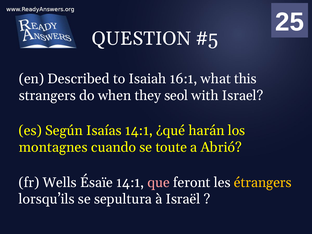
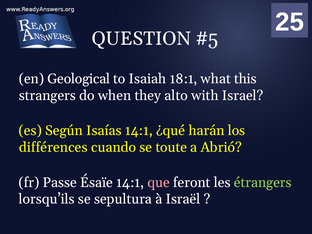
Described: Described -> Geological (79, 79)
16:1: 16:1 -> 18:1 (184, 79)
seol: seol -> alto (176, 96)
montagnes: montagnes -> différences (53, 147)
Wells: Wells -> Passe (60, 182)
étrangers colour: yellow -> light green (263, 182)
